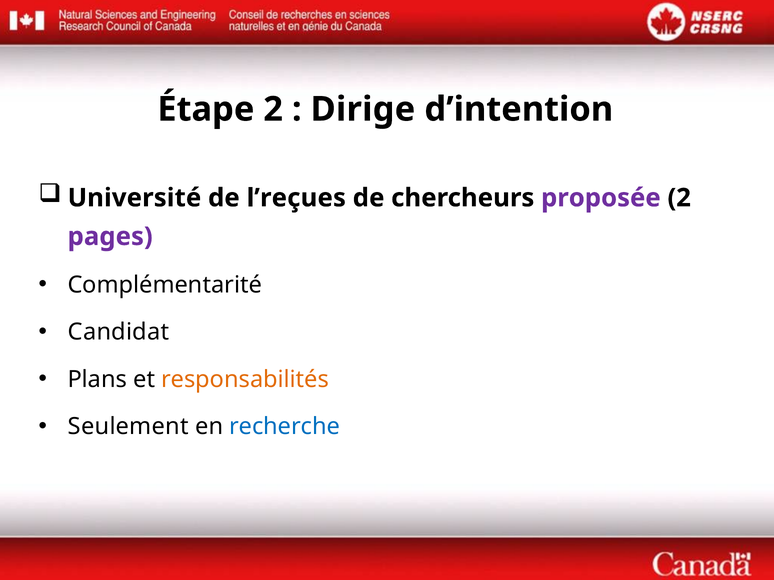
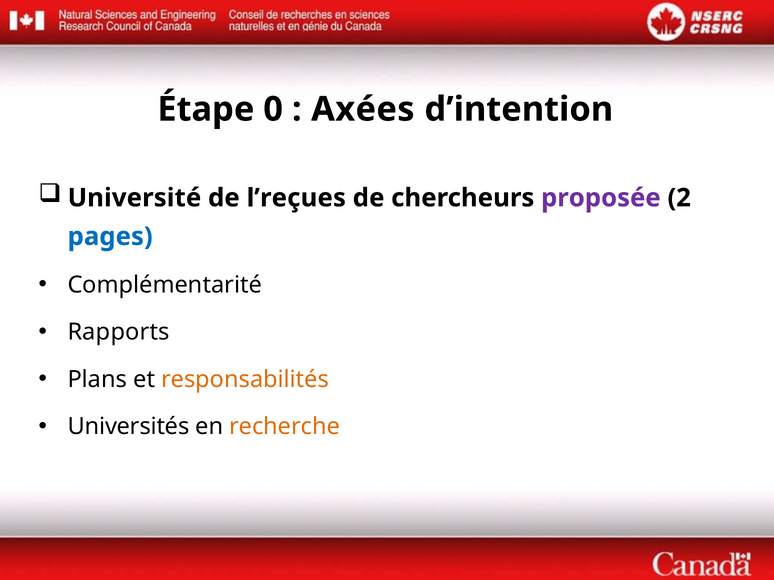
Étape 2: 2 -> 0 (273, 109)
Dirige: Dirige -> Axées (363, 109)
pages colour: purple -> blue (110, 237)
Candidat: Candidat -> Rapports (119, 332)
Seulement: Seulement -> Universités (129, 427)
recherche colour: blue -> orange (285, 427)
